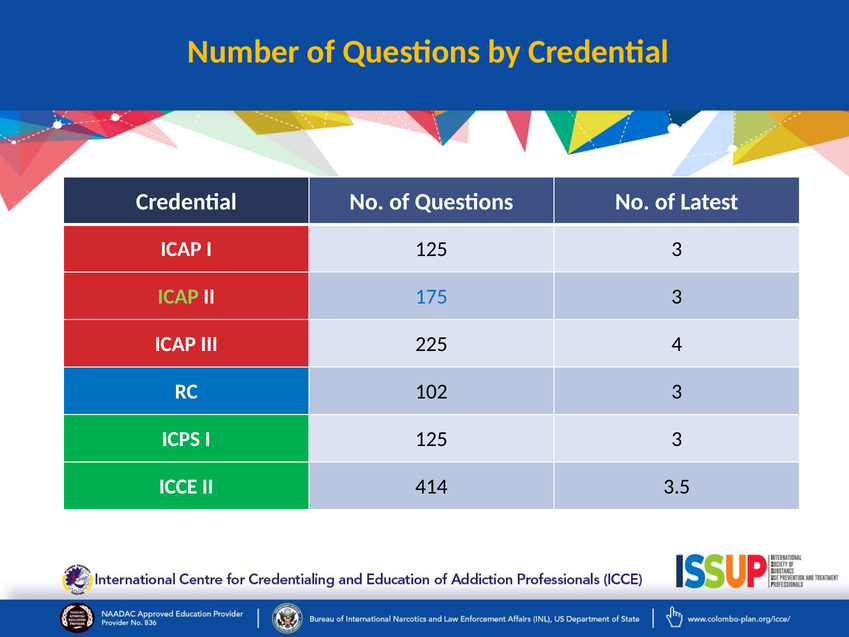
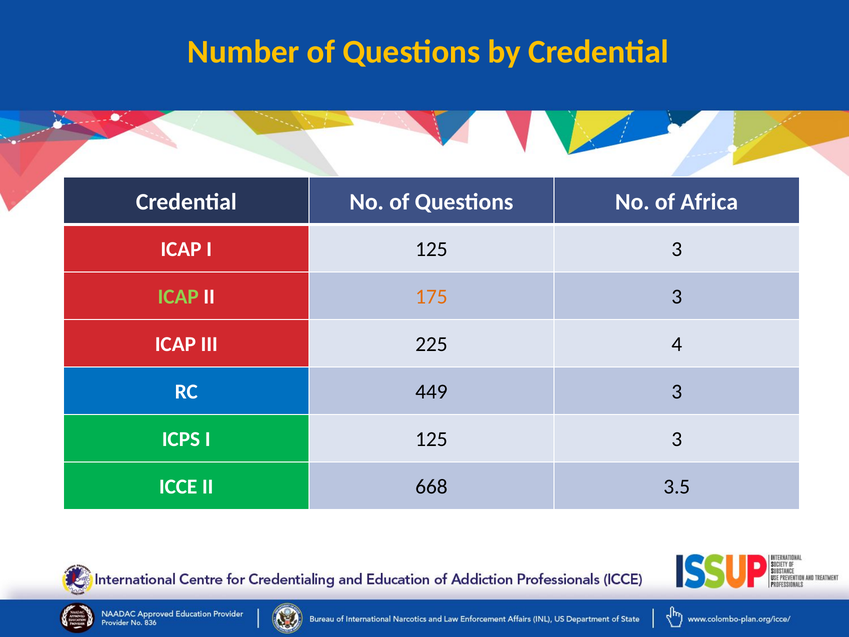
Latest: Latest -> Africa (709, 202)
175 colour: blue -> orange (431, 297)
102: 102 -> 449 (431, 392)
414: 414 -> 668 (431, 487)
